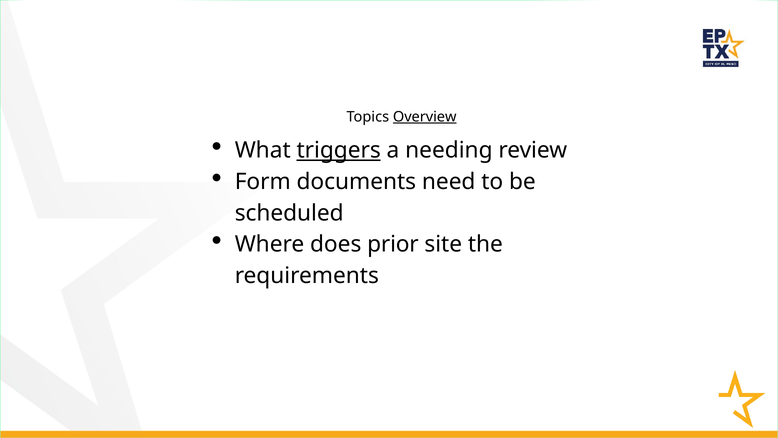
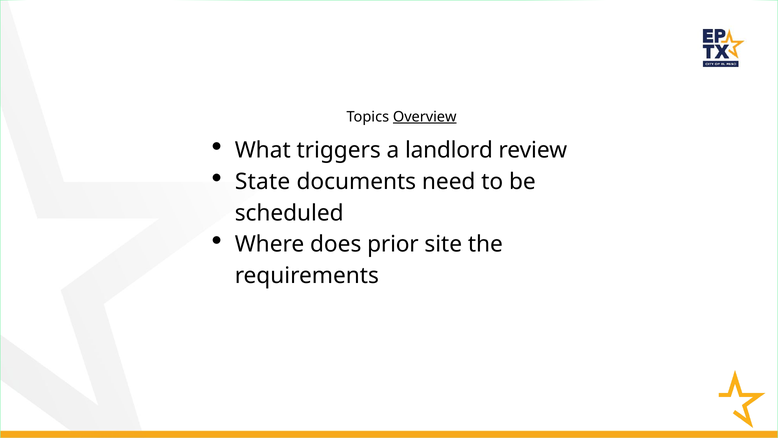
triggers underline: present -> none (339, 150)
needing: needing -> landlord (449, 150)
Form: Form -> State (263, 182)
